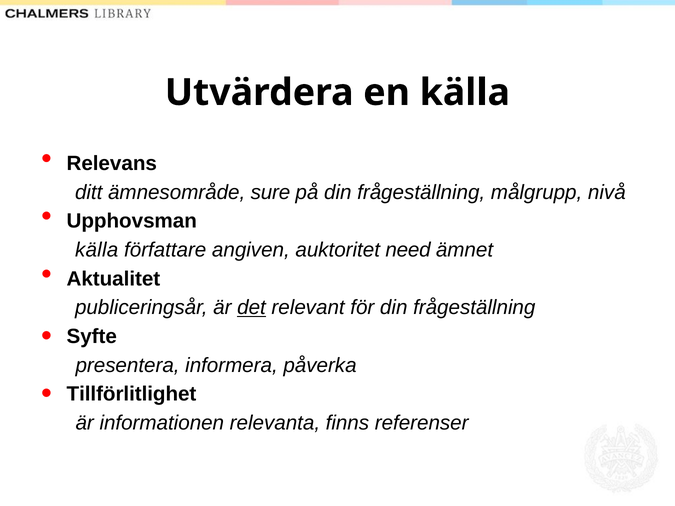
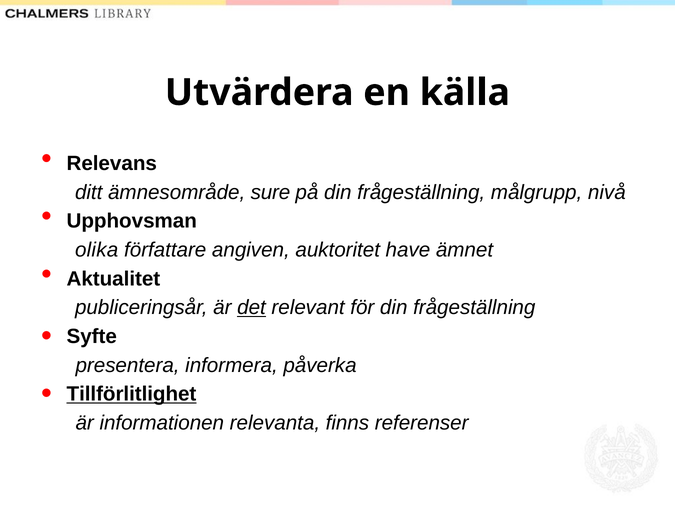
källa: källa -> olika (97, 250)
need: need -> have (408, 250)
Tillförlitlighet underline: none -> present (131, 394)
